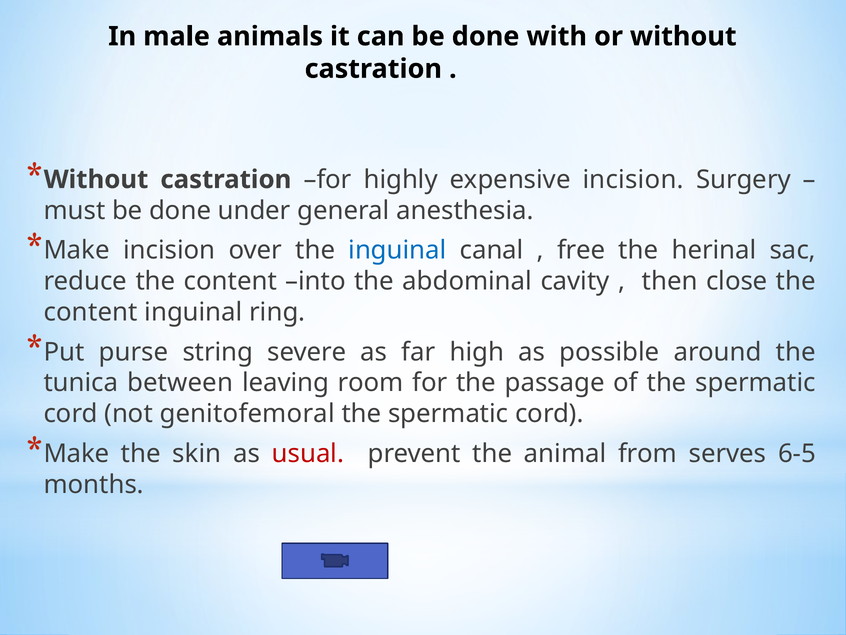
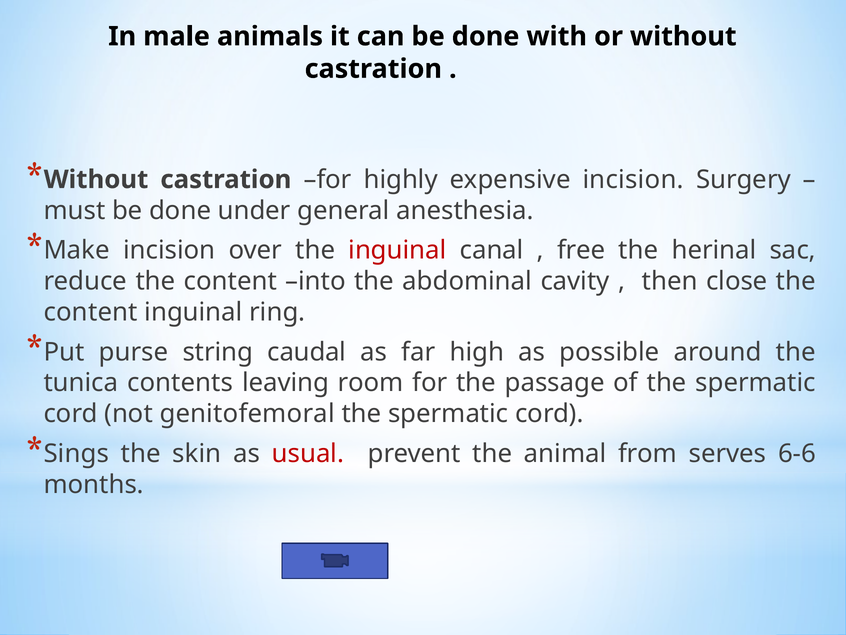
inguinal colour: blue -> red (397, 250)
severe: severe -> caudal (307, 352)
between: between -> contents (180, 383)
Make: Make -> Sings (76, 453)
6-5: 6-5 -> 6-6 (797, 453)
